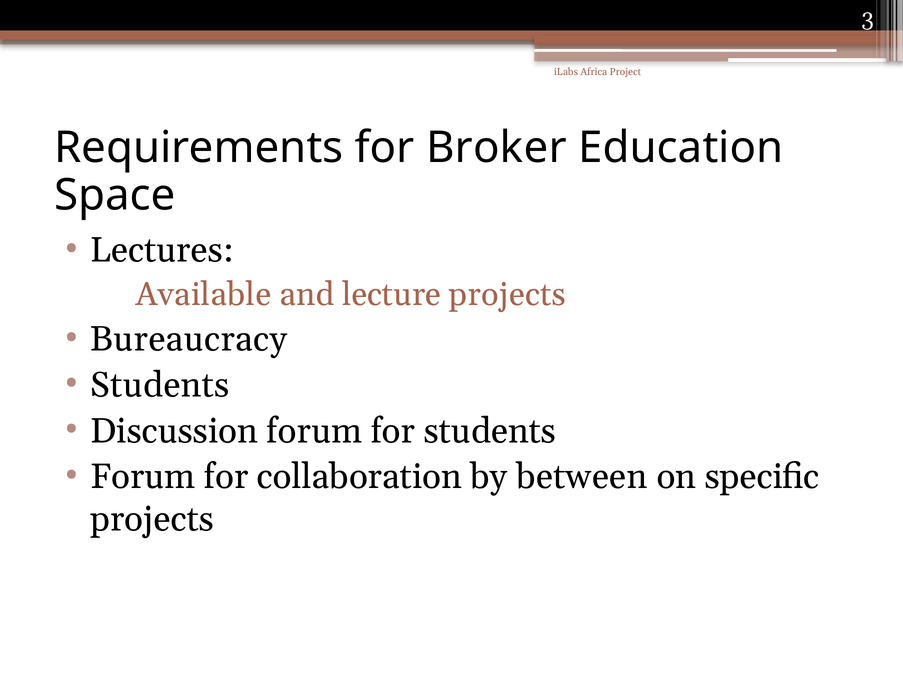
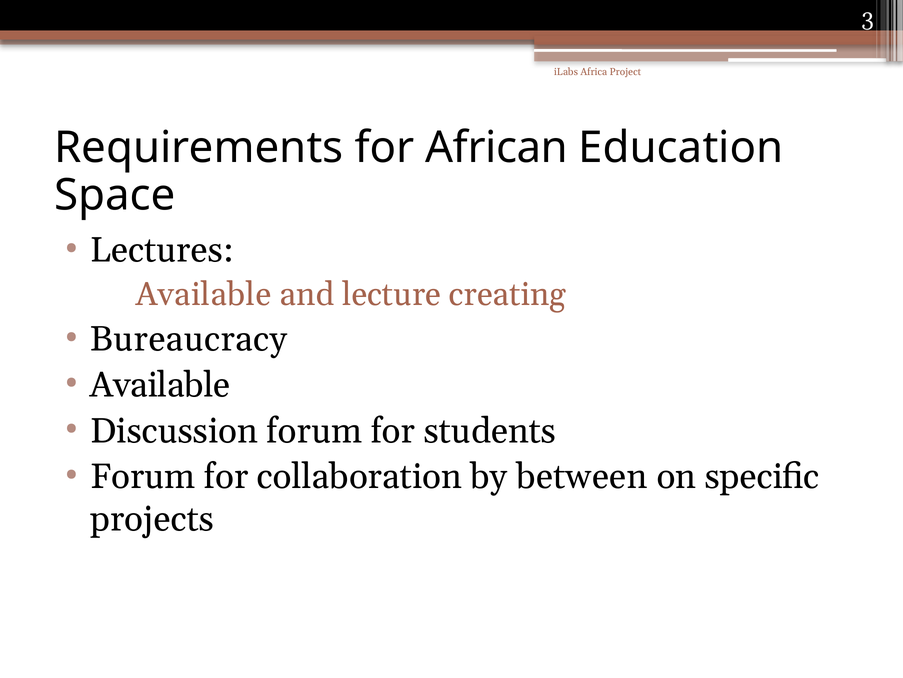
Broker: Broker -> African (497, 148)
lecture projects: projects -> creating (507, 294)
Students: Students -> Available (160, 385)
